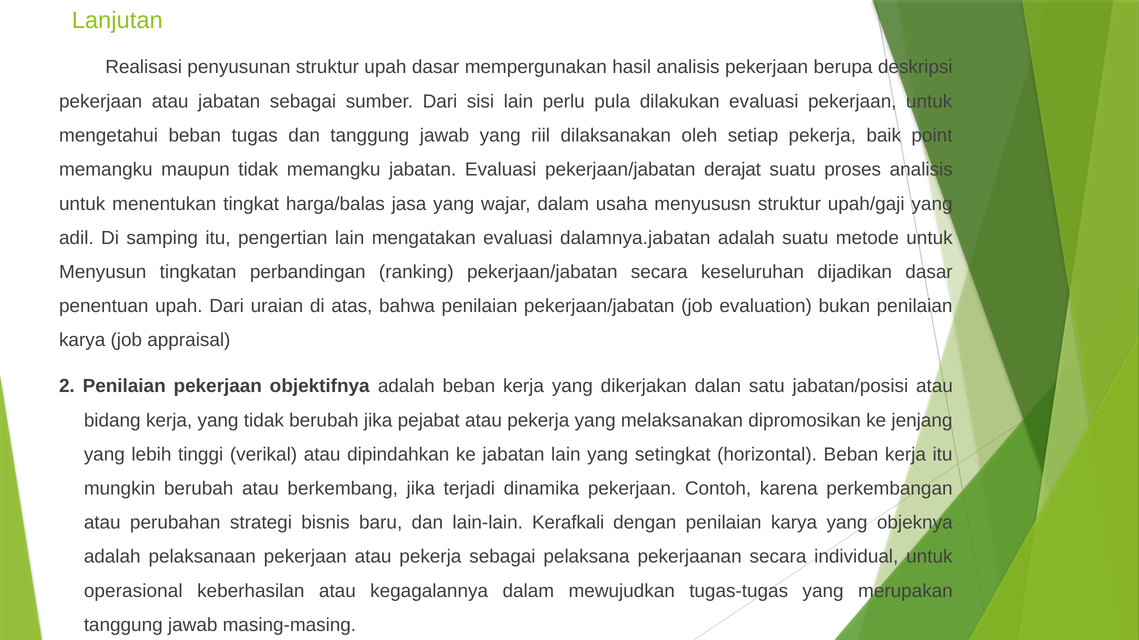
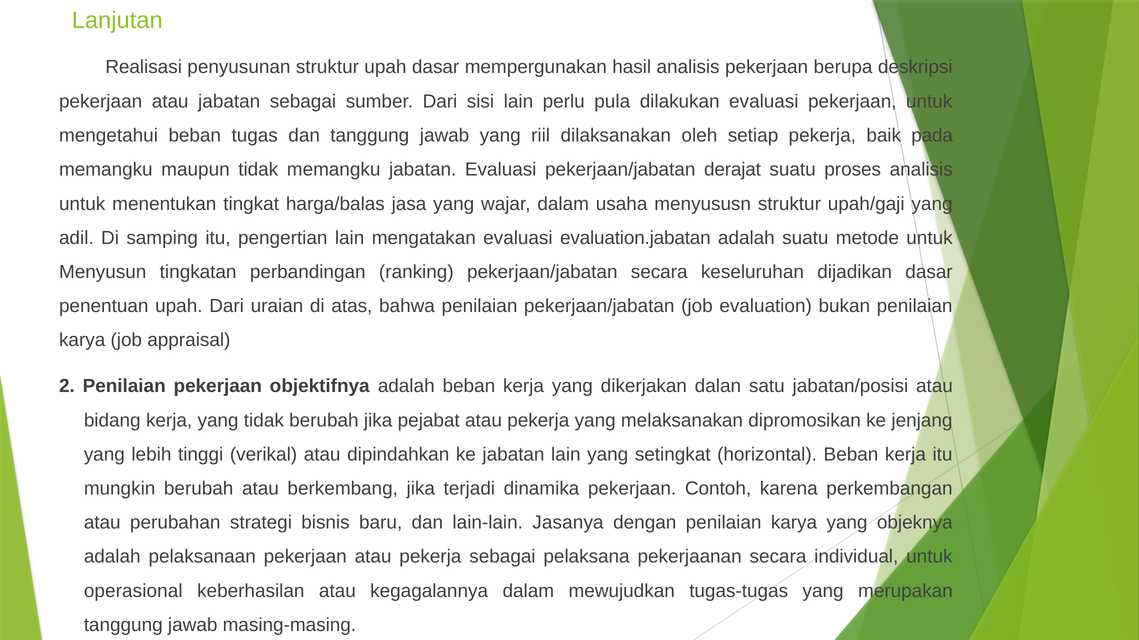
point: point -> pada (932, 136)
dalamnya.jabatan: dalamnya.jabatan -> evaluation.jabatan (635, 238)
Kerafkali: Kerafkali -> Jasanya (568, 523)
